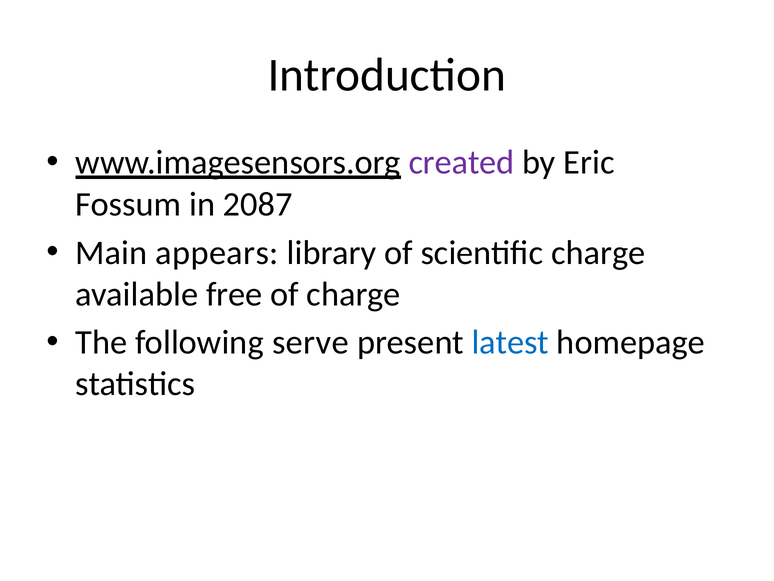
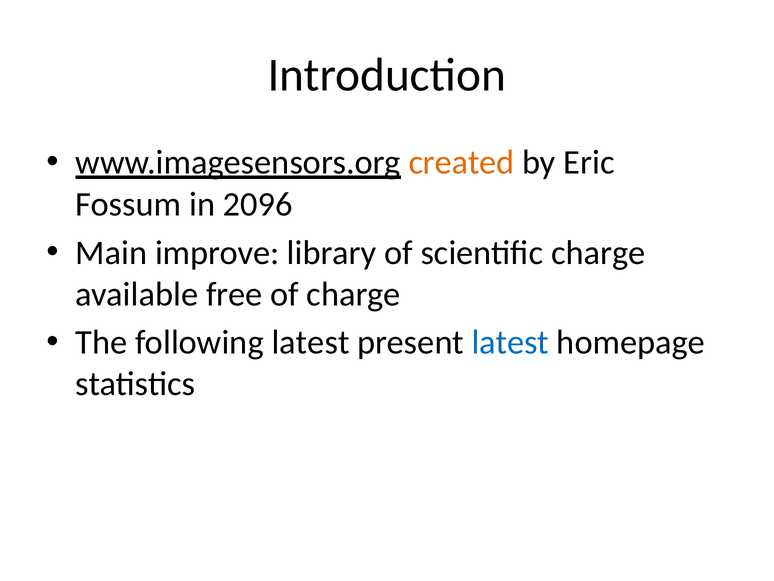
created colour: purple -> orange (461, 162)
2087: 2087 -> 2096 (258, 204)
appears: appears -> improve (217, 253)
following serve: serve -> latest (311, 342)
